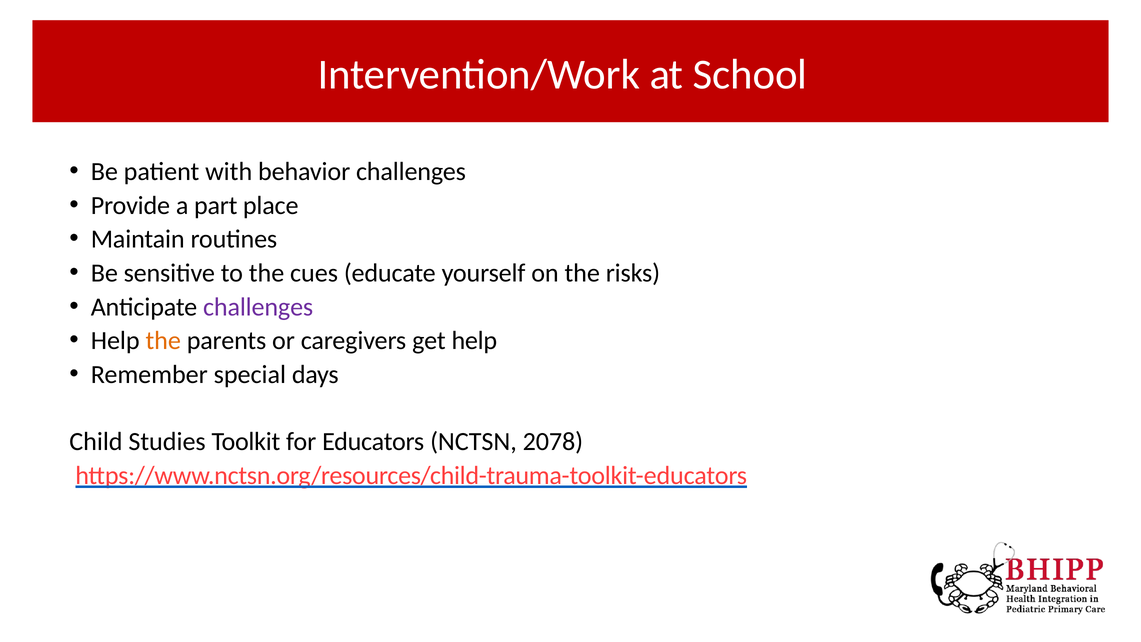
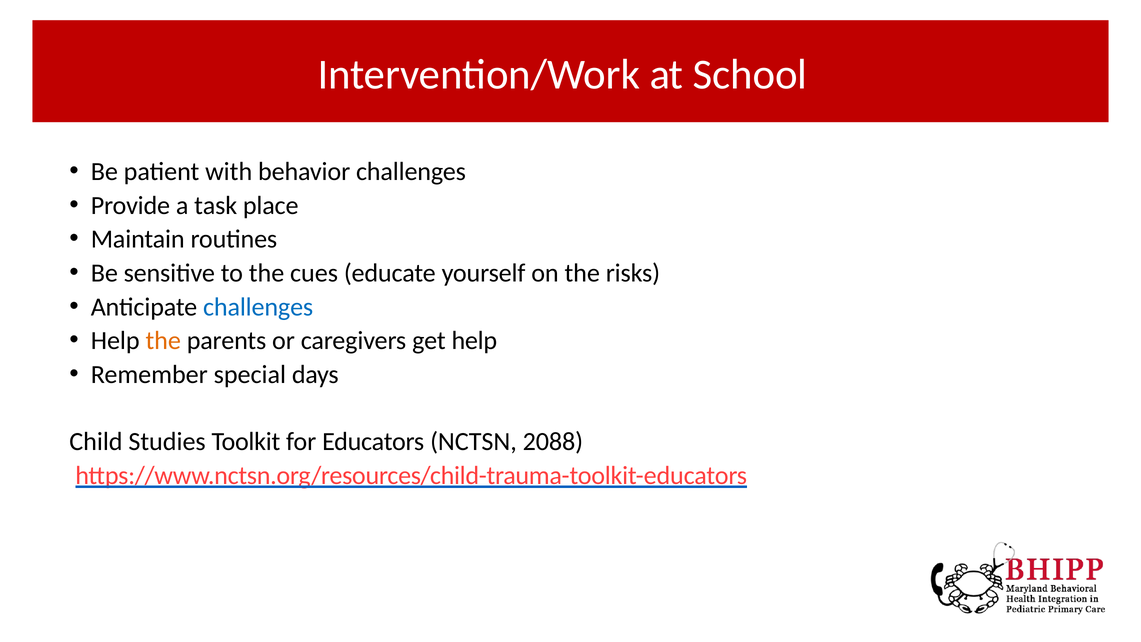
part: part -> task (216, 205)
challenges colour: purple -> blue (258, 307)
2078: 2078 -> 2088 (553, 442)
